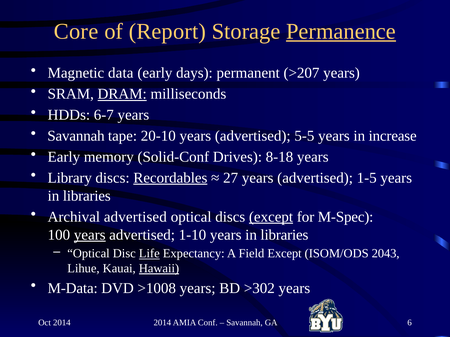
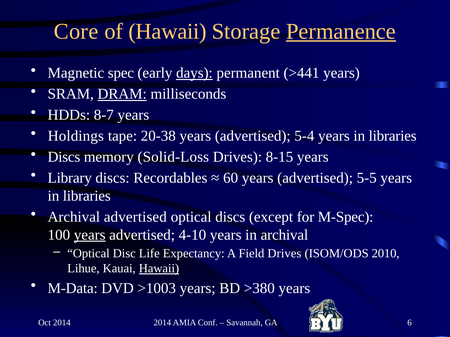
of Report: Report -> Hawaii (168, 31)
data: data -> spec (121, 73)
days underline: none -> present (194, 73)
>207: >207 -> >441 (301, 73)
6-7: 6-7 -> 8-7 (104, 115)
Savannah: Savannah -> Holdings (76, 136)
20-10: 20-10 -> 20-38 (158, 136)
5-5: 5-5 -> 5-4 (304, 136)
increase: increase -> libraries (393, 136)
Early: Early -> Discs (64, 157)
Solid-Conf: Solid-Conf -> Solid-Loss (173, 157)
8-18: 8-18 -> 8-15 (279, 157)
Recordables underline: present -> none (170, 178)
27: 27 -> 60 (231, 178)
1-5: 1-5 -> 5-5 (367, 178)
except underline: present -> none (271, 217)
1-10: 1-10 -> 4-10 (192, 235)
libraries: libraries -> archival (284, 235)
Life underline: present -> none (149, 254)
Field Except: Except -> Drives (284, 254)
2043: 2043 -> 2010 (386, 254)
>1008: >1008 -> >1003 (157, 289)
>302: >302 -> >380 (259, 289)
